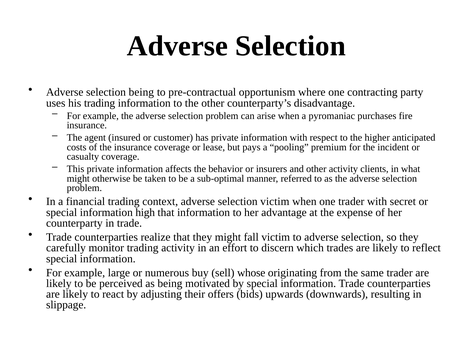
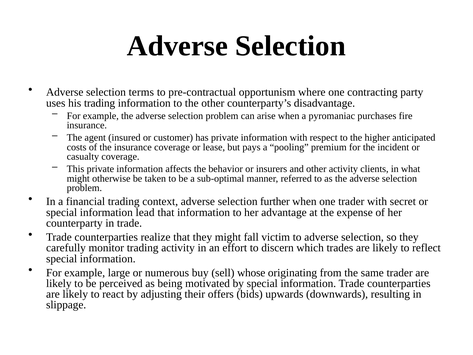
selection being: being -> terms (141, 92)
selection victim: victim -> further (275, 201)
high: high -> lead (145, 212)
